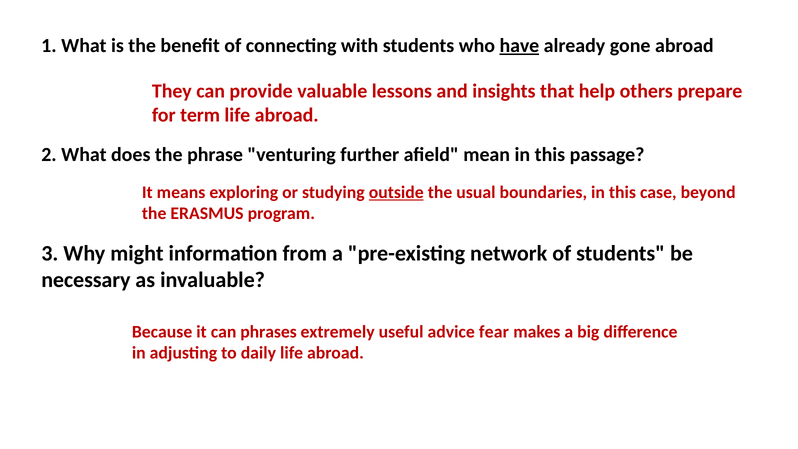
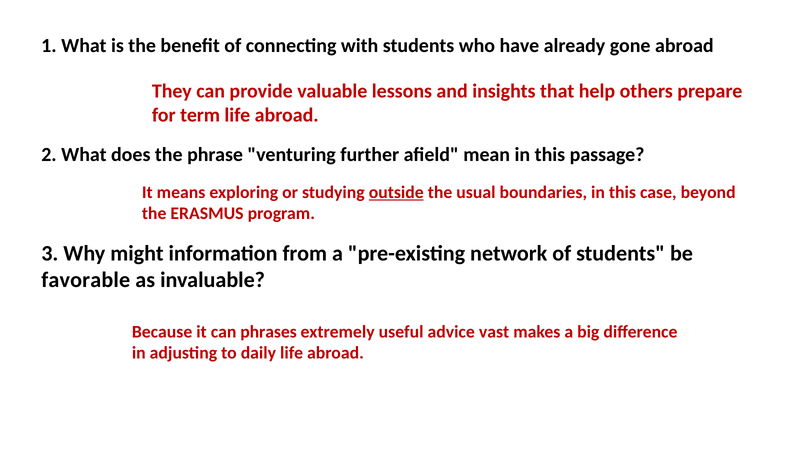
have underline: present -> none (519, 46)
necessary: necessary -> favorable (86, 280)
fear: fear -> vast (494, 332)
